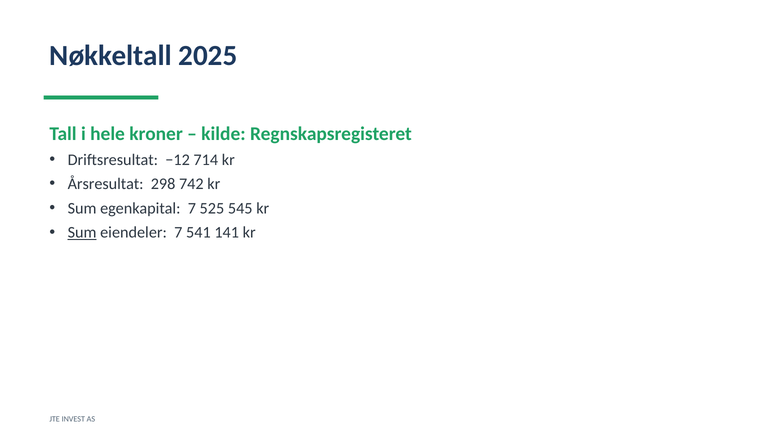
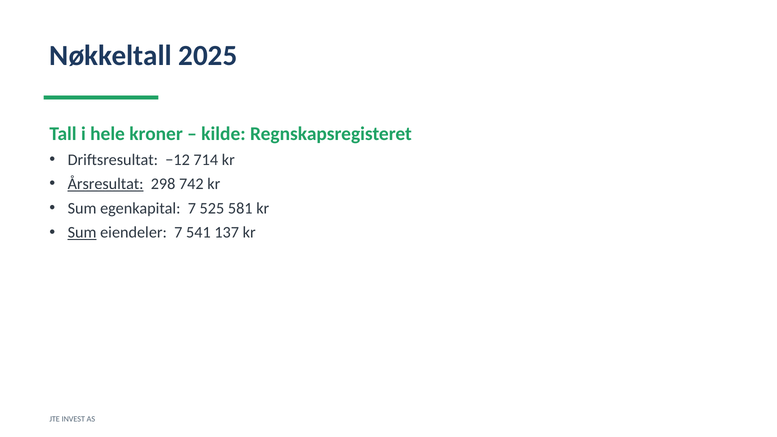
Årsresultat underline: none -> present (106, 184)
545: 545 -> 581 (240, 208)
141: 141 -> 137 (227, 233)
